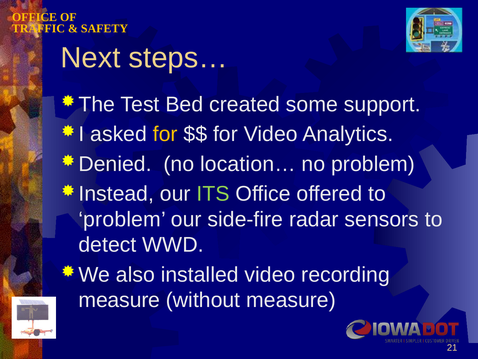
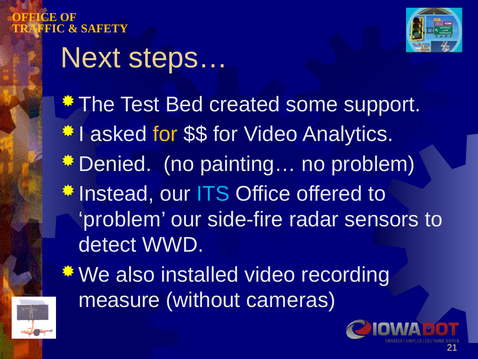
location…: location… -> painting… (248, 164)
ITS colour: light green -> light blue (213, 194)
without measure: measure -> cameras (291, 300)
